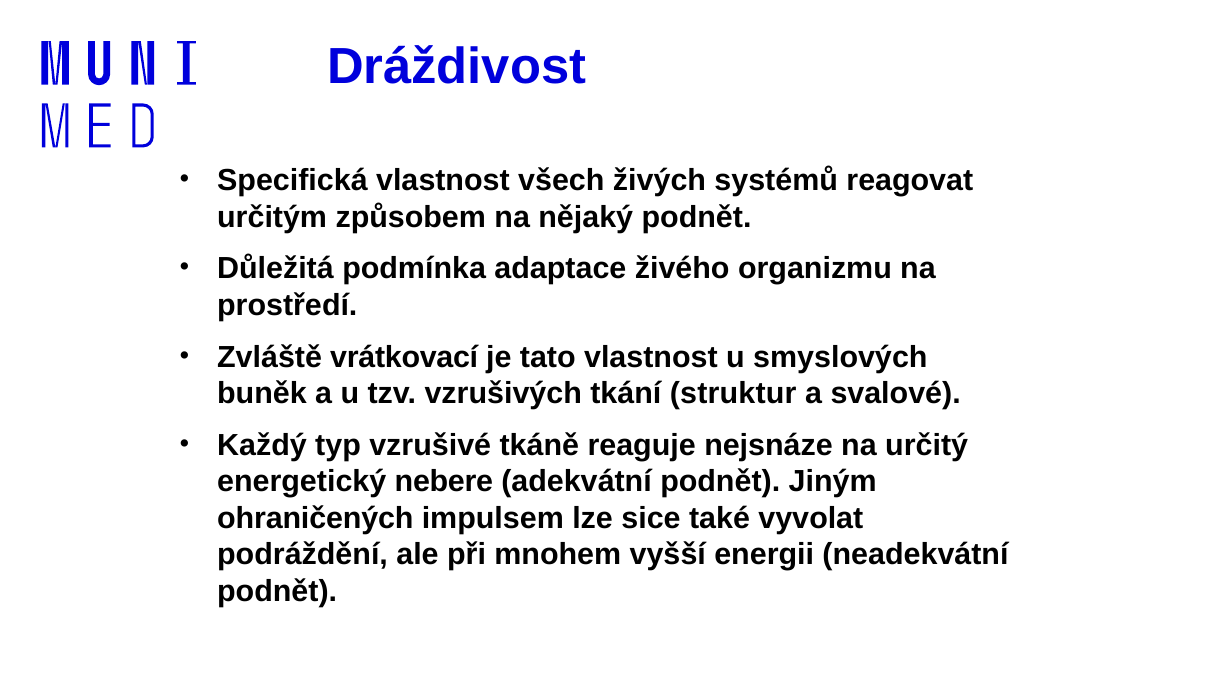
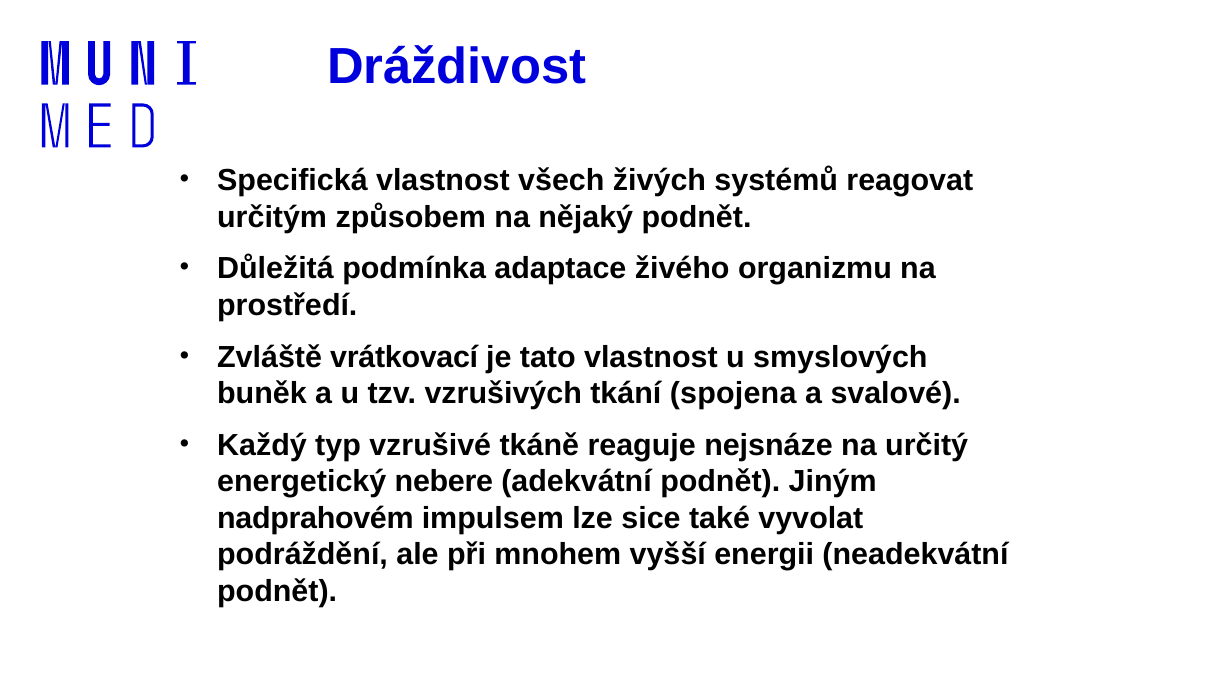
struktur: struktur -> spojena (733, 394)
ohraničených: ohraničených -> nadprahovém (315, 518)
